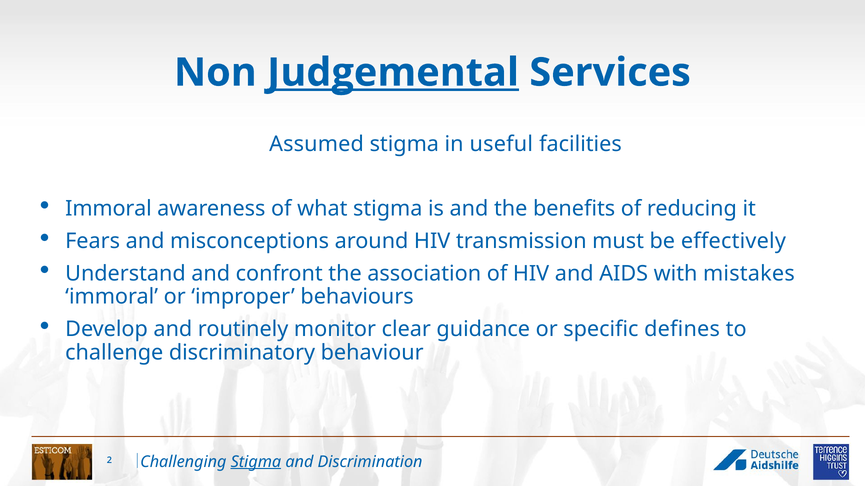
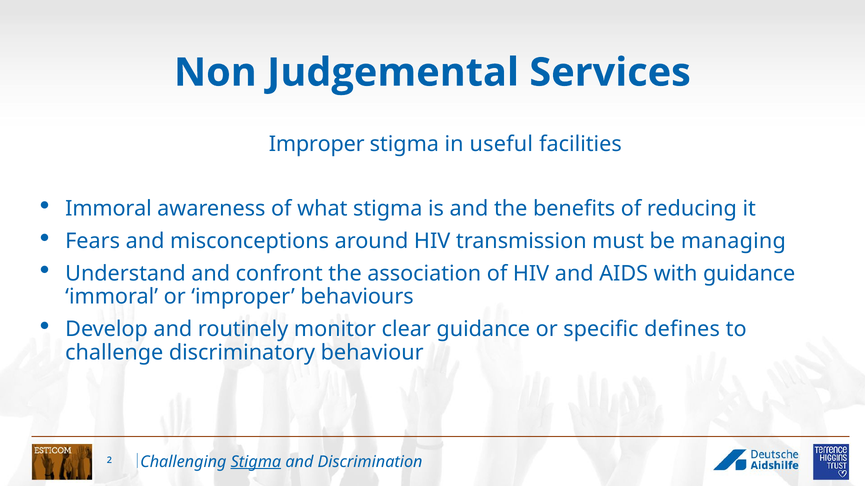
Judgemental underline: present -> none (393, 73)
Assumed: Assumed -> Improper (317, 144)
effectively: effectively -> managing (733, 241)
with mistakes: mistakes -> guidance (749, 274)
